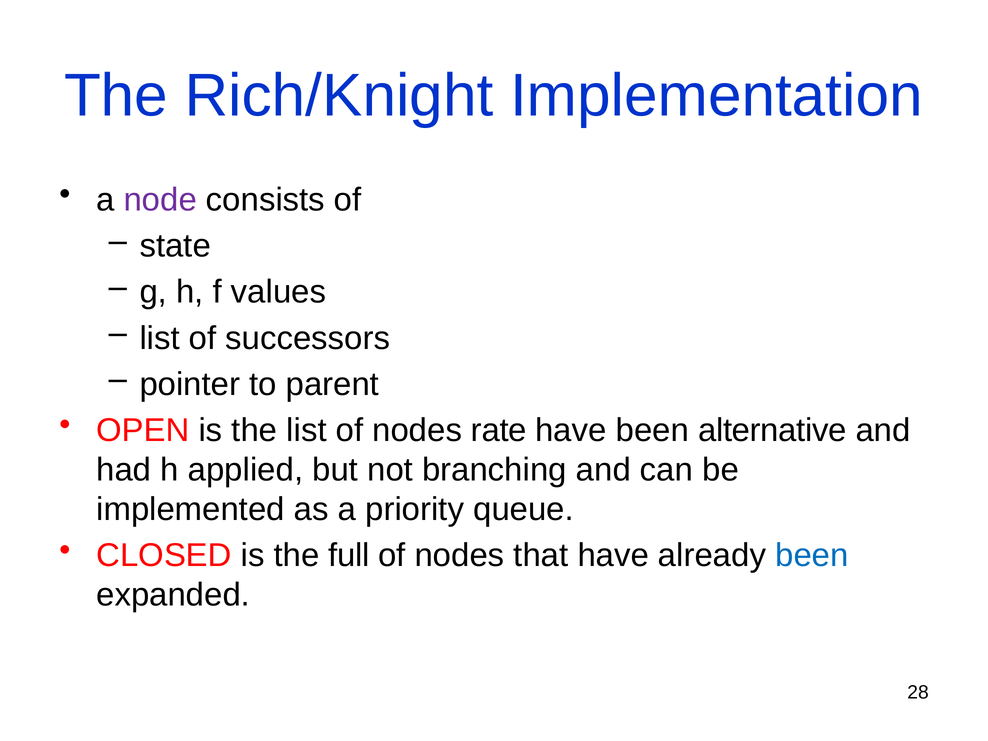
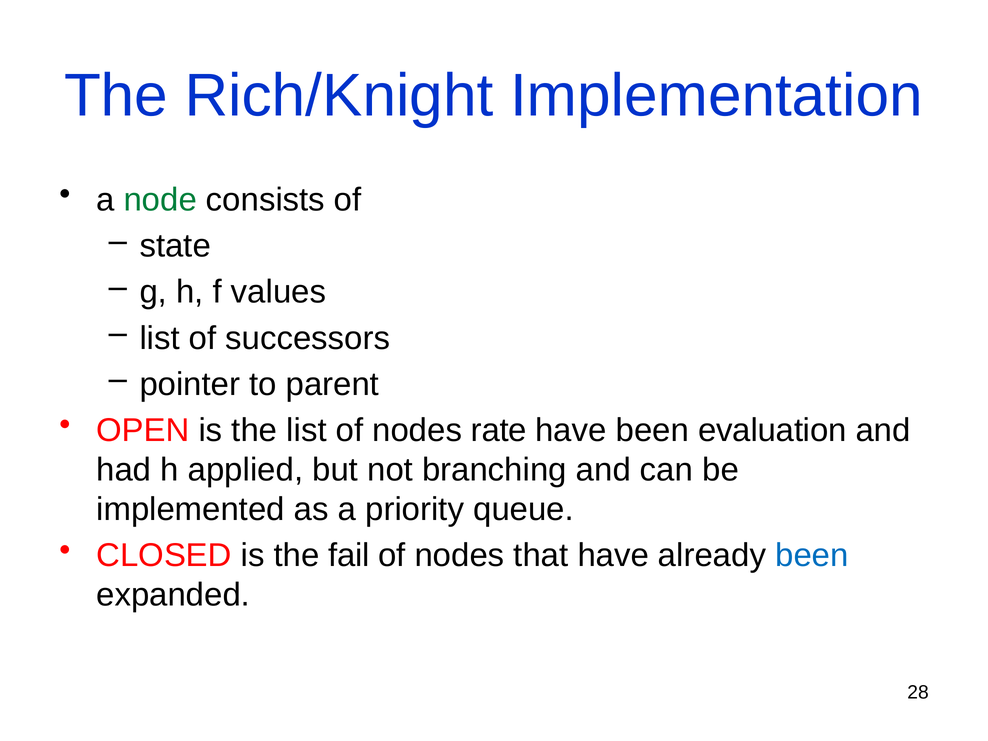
node colour: purple -> green (160, 200)
alternative: alternative -> evaluation (772, 430)
full: full -> fail (349, 556)
